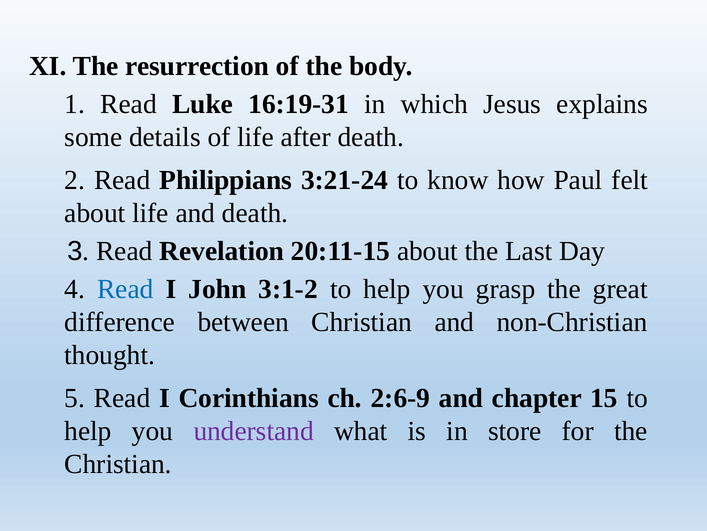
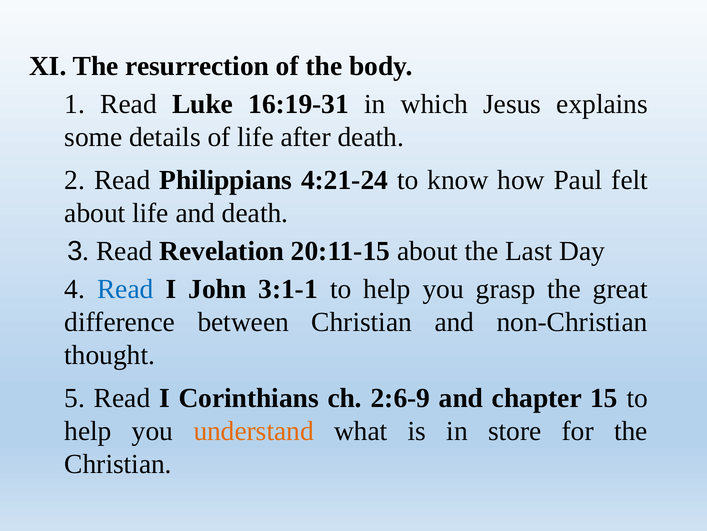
3:21-24: 3:21-24 -> 4:21-24 (345, 180)
3:1-2: 3:1-2 -> 3:1-1 (288, 289)
understand colour: purple -> orange (254, 431)
